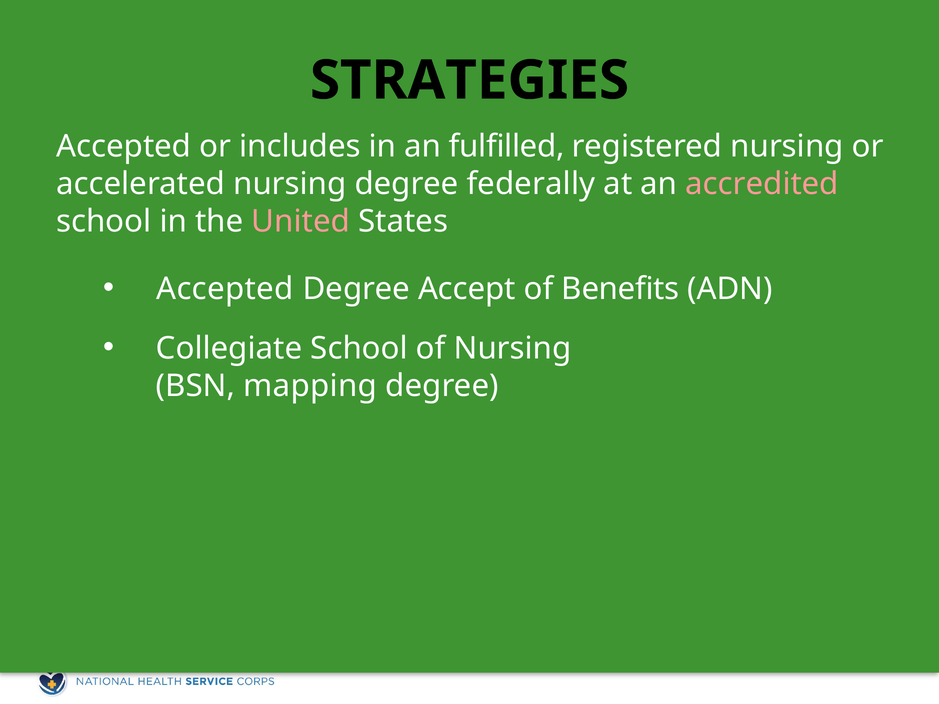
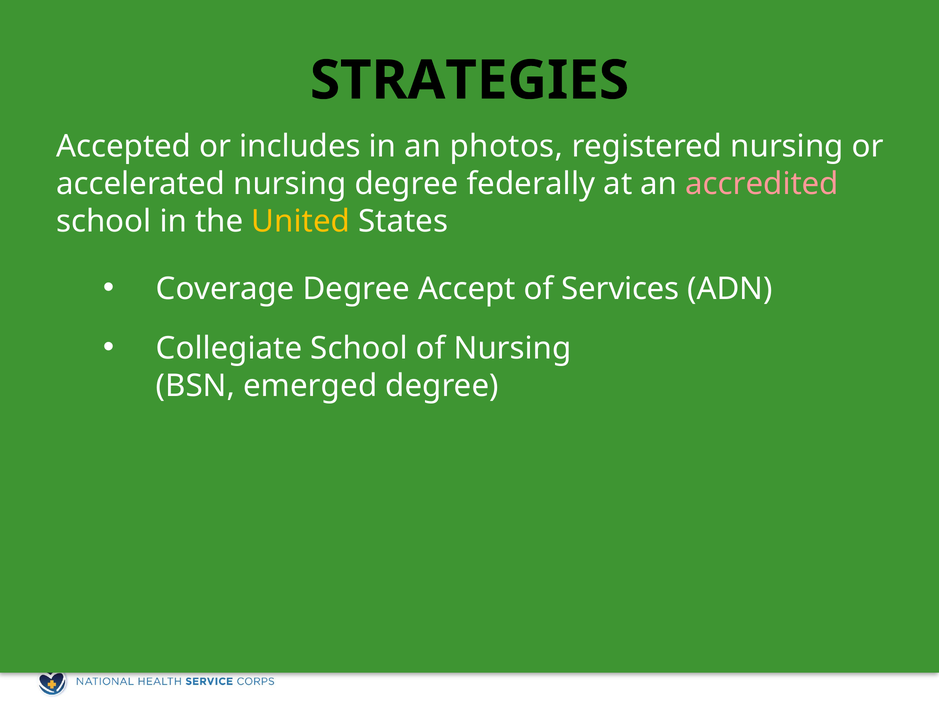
fulfilled: fulfilled -> photos (506, 147)
United colour: pink -> yellow (301, 222)
Accepted: Accepted -> Coverage (225, 289)
Benefits: Benefits -> Services (620, 289)
mapping: mapping -> emerged (310, 386)
